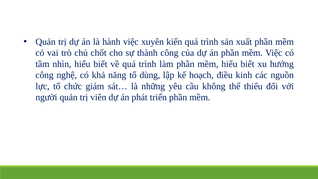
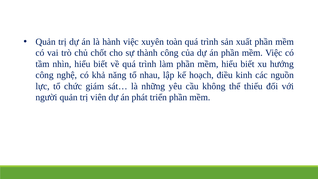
kiến: kiến -> toàn (174, 42)
dùng: dùng -> nhau (150, 75)
